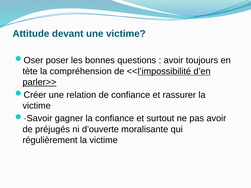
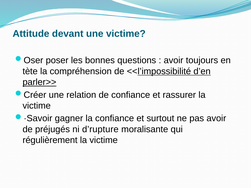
d’ouverte: d’ouverte -> d’rupture (100, 129)
